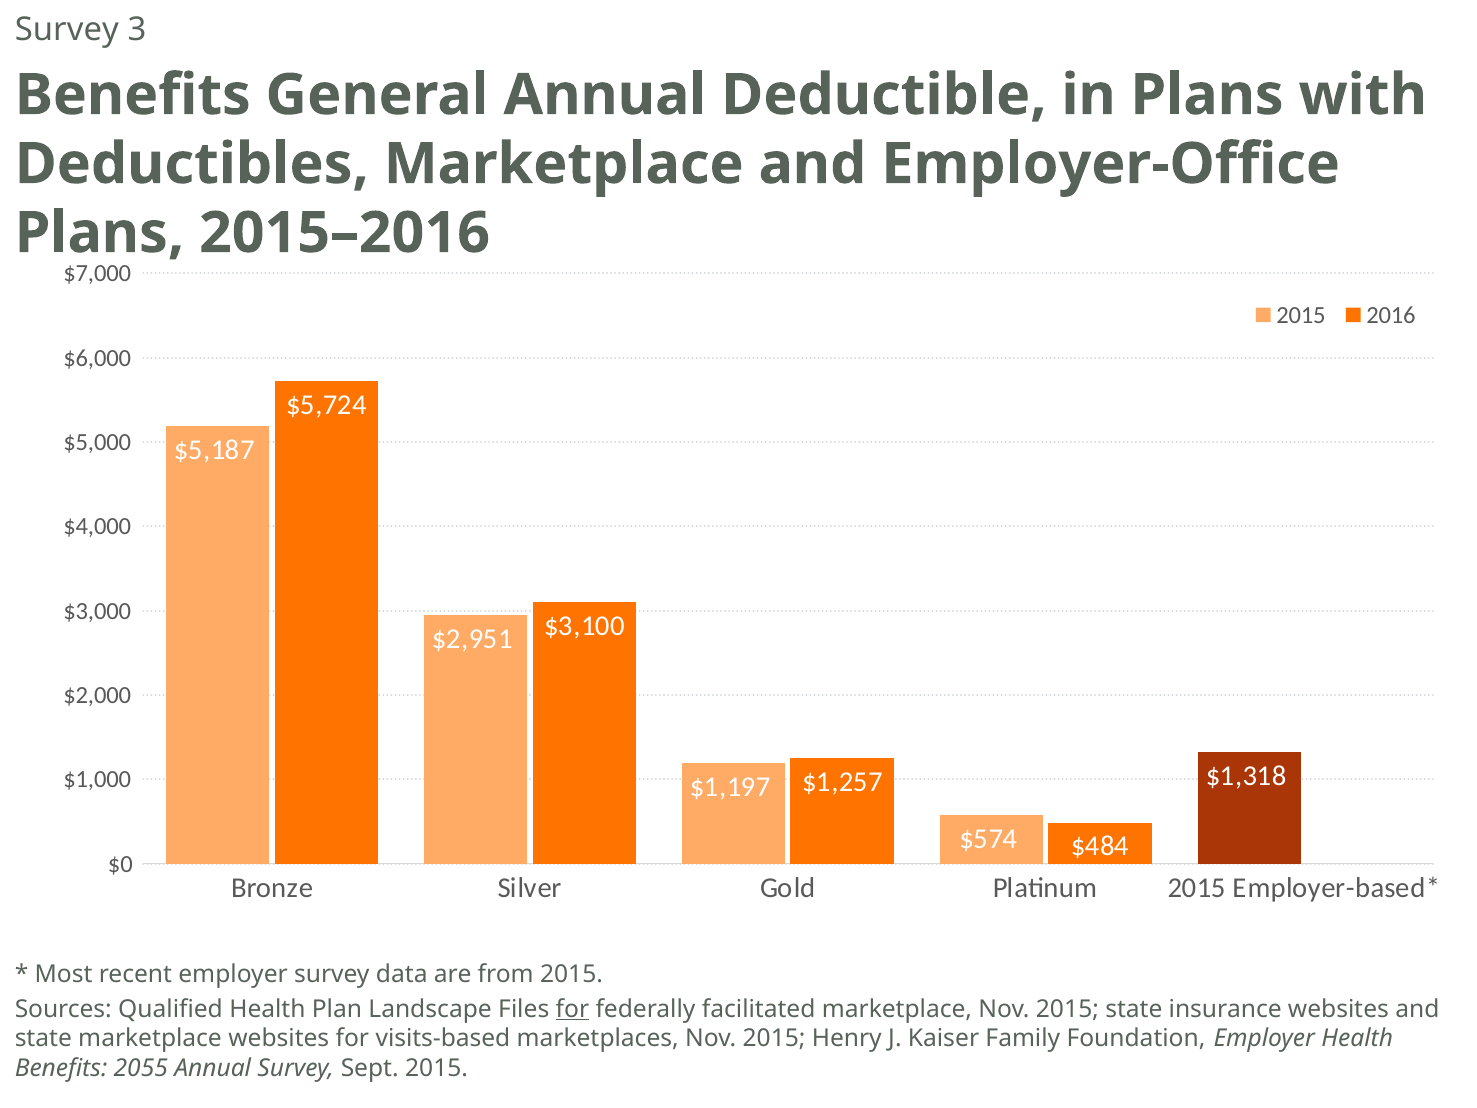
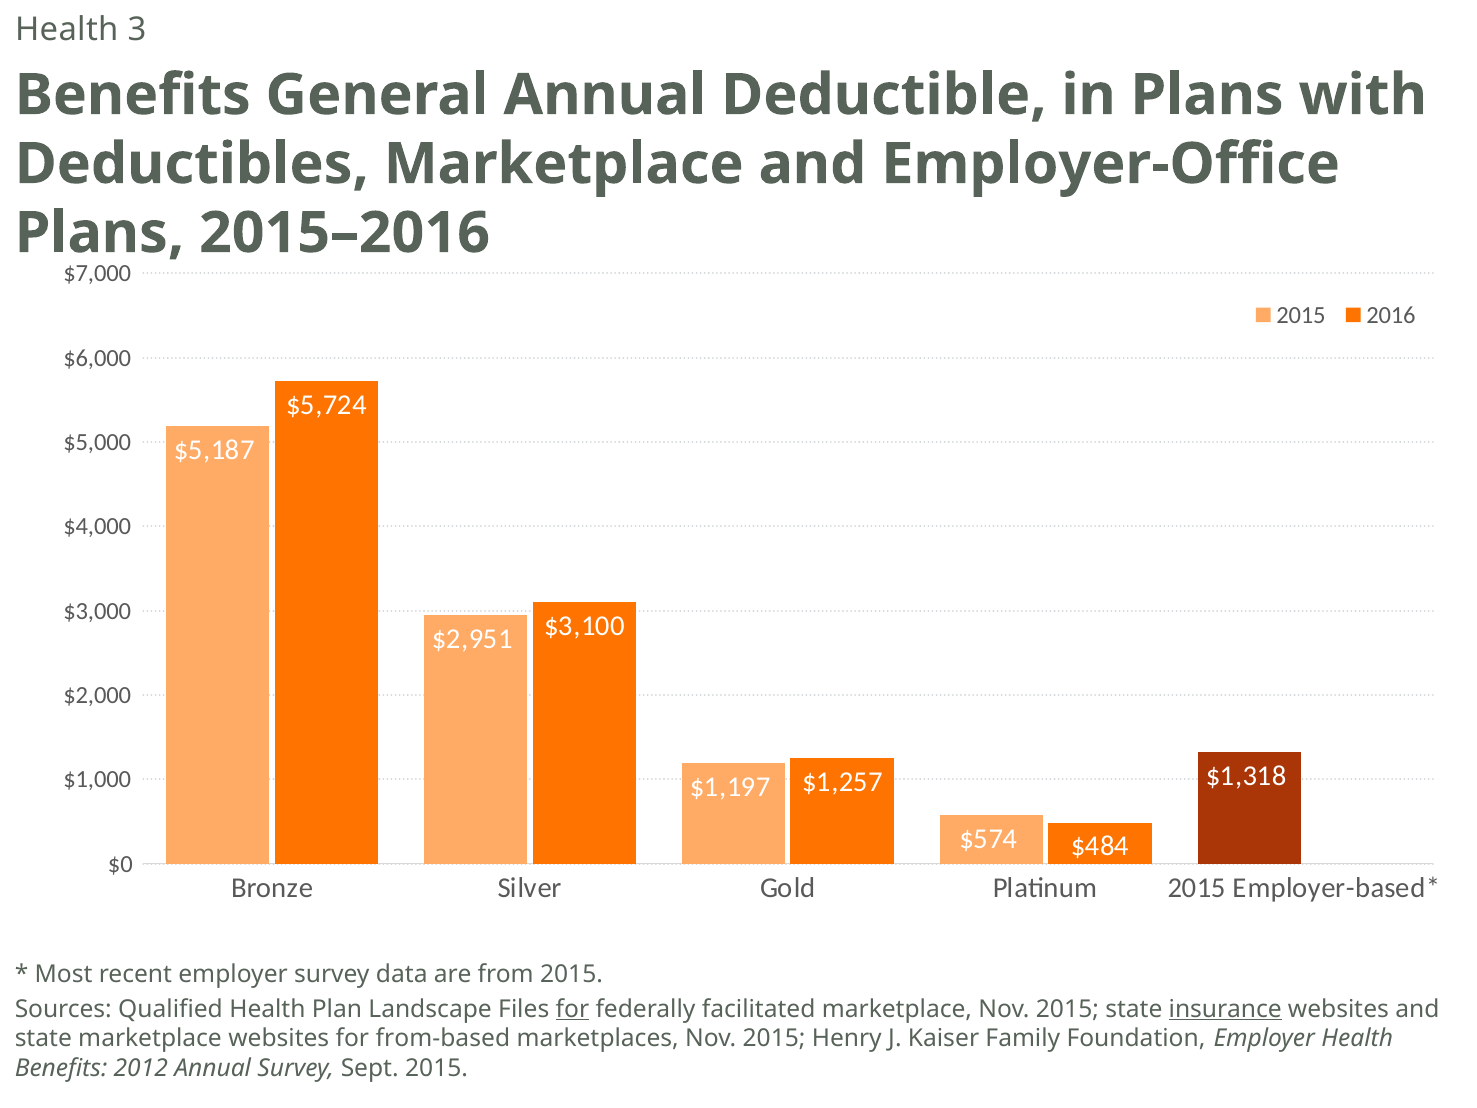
Survey: Survey -> Health (67, 29)
insurance underline: none -> present (1225, 1009)
visits-based: visits-based -> from-based (443, 1038)
2055: 2055 -> 2012 (141, 1068)
